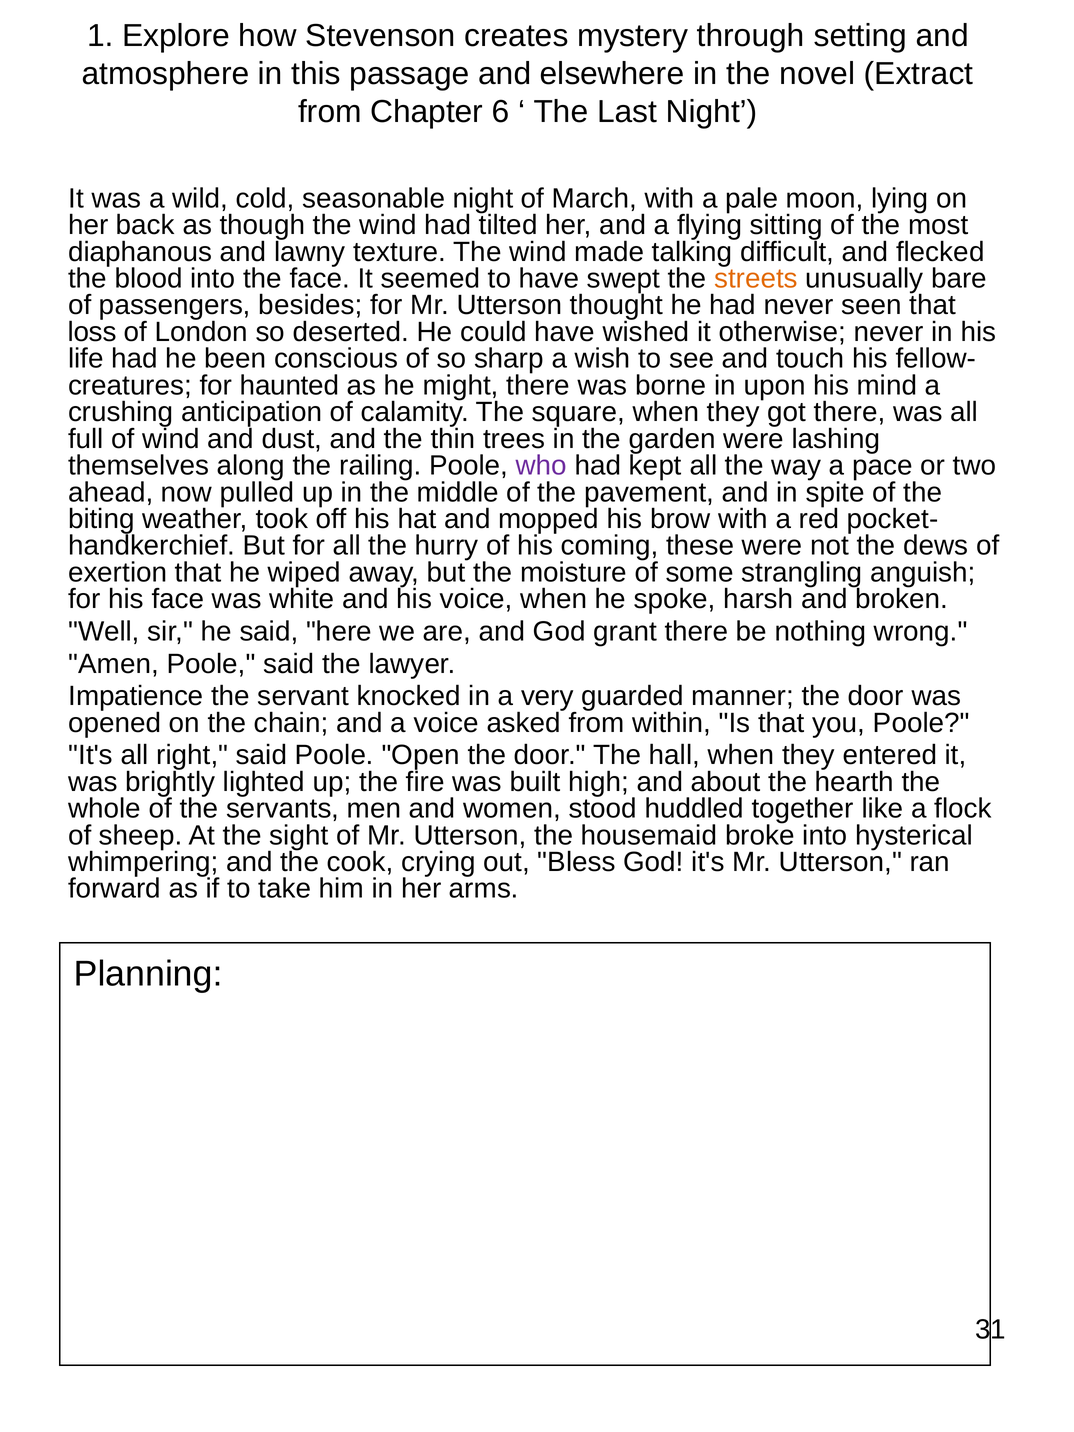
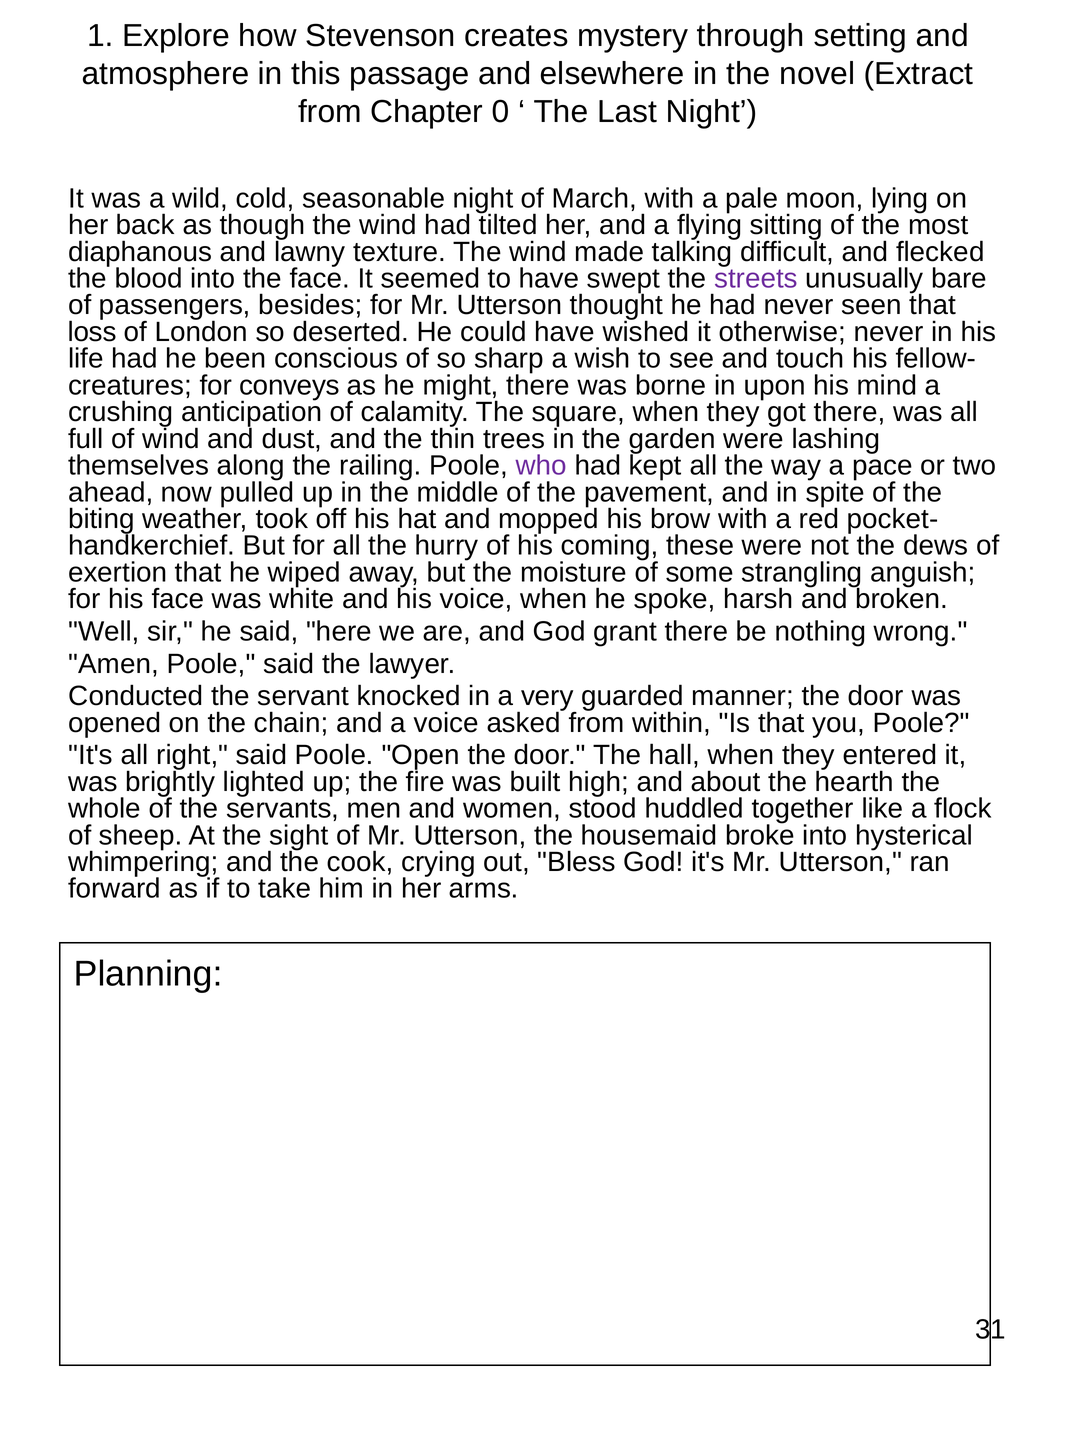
6: 6 -> 0 (501, 112)
streets colour: orange -> purple (756, 279)
haunted: haunted -> conveys (290, 385)
Impatience: Impatience -> Conducted (136, 696)
